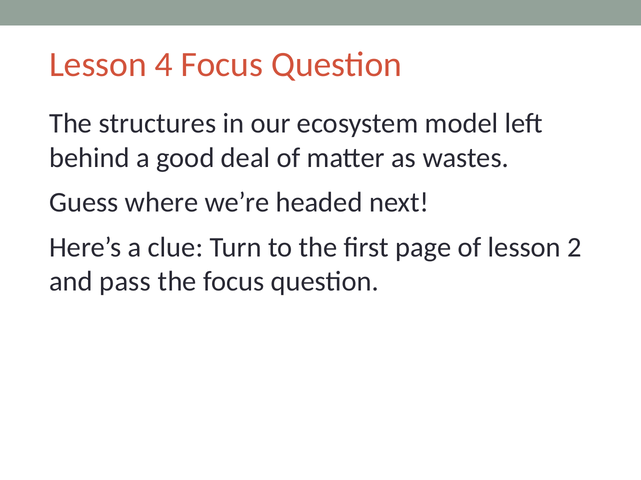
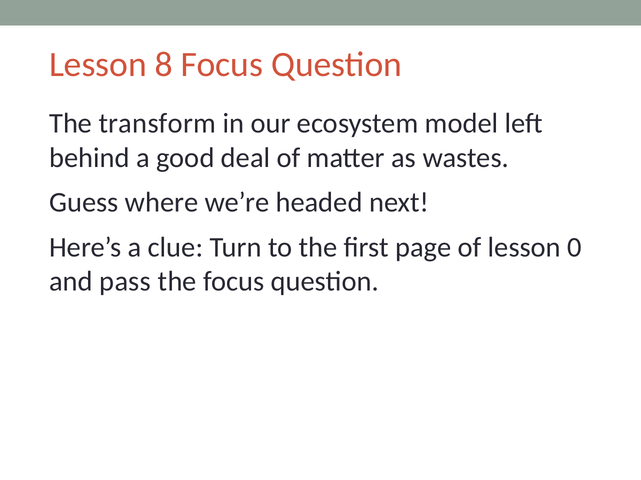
4: 4 -> 8 (164, 64)
structures: structures -> transform (157, 124)
2: 2 -> 0 (575, 248)
